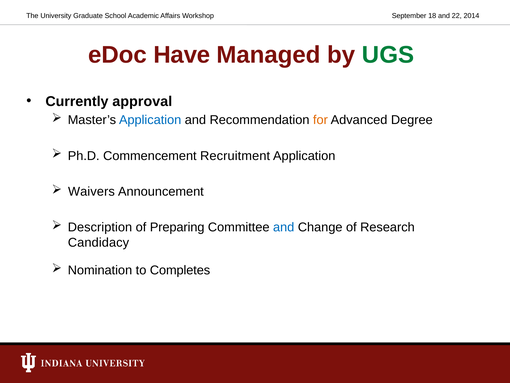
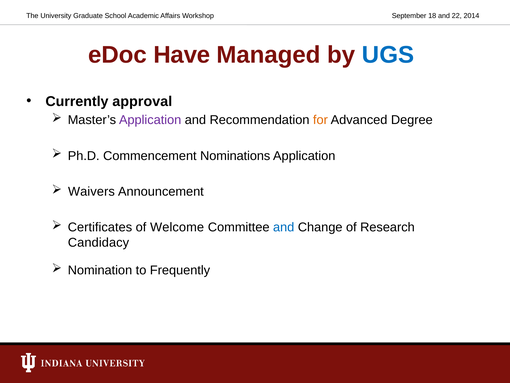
UGS colour: green -> blue (388, 55)
Application colour: blue -> purple (150, 120)
Recruitment: Recruitment -> Nominations (235, 156)
Description: Description -> Certificates (100, 227)
Preparing: Preparing -> Welcome (177, 227)
Completes: Completes -> Frequently (180, 270)
